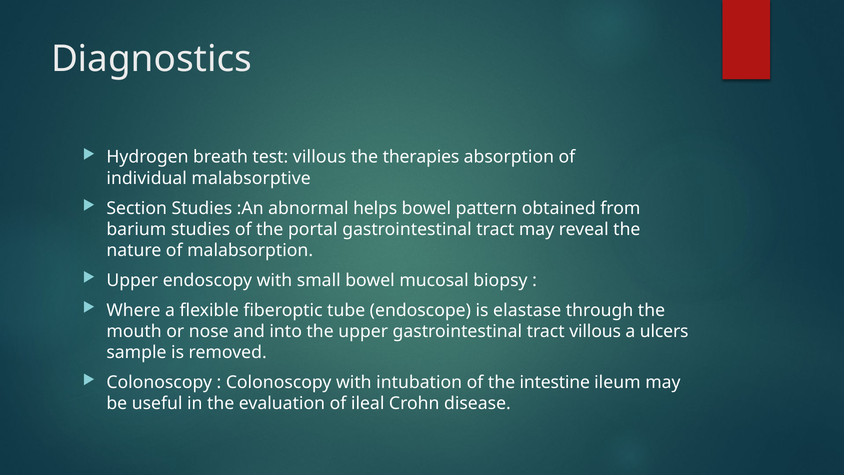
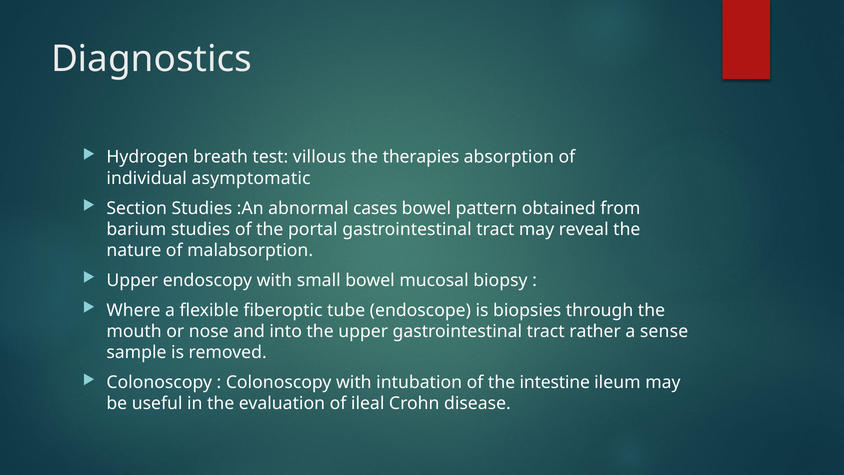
malabsorptive: malabsorptive -> asymptomatic (251, 178)
helps: helps -> cases (375, 208)
elastase: elastase -> biopsies (527, 310)
tract villous: villous -> rather (595, 331)
ulcers: ulcers -> sense (664, 331)
